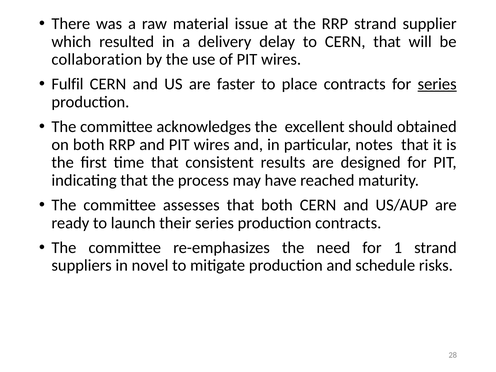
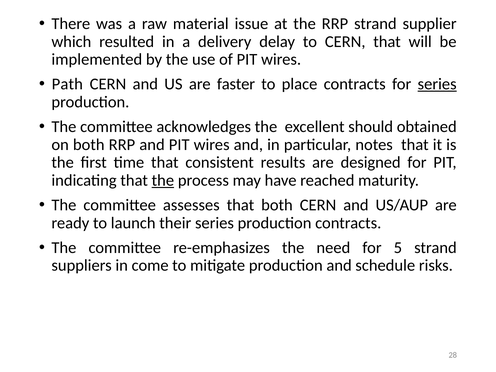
collaboration: collaboration -> implemented (97, 59)
Fulfil: Fulfil -> Path (67, 84)
the underline: none -> present (163, 180)
1: 1 -> 5 (398, 248)
novel: novel -> come (150, 265)
